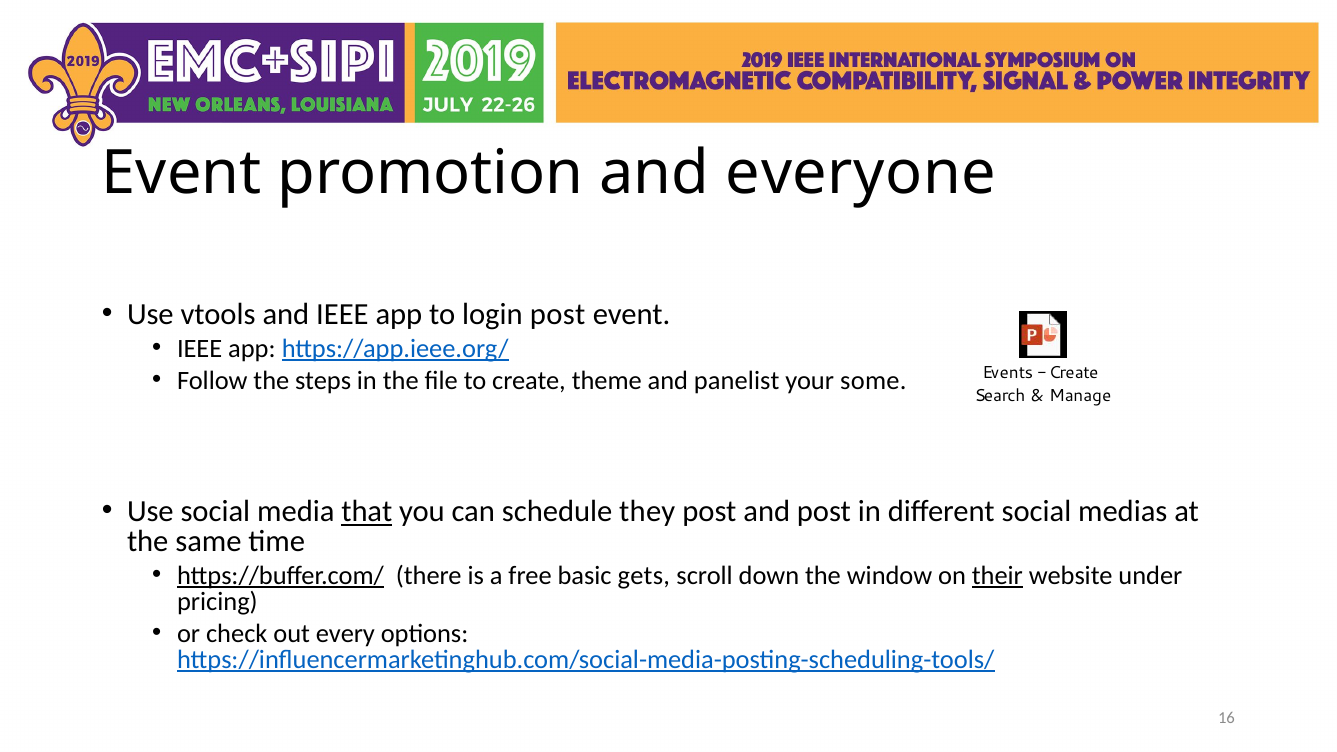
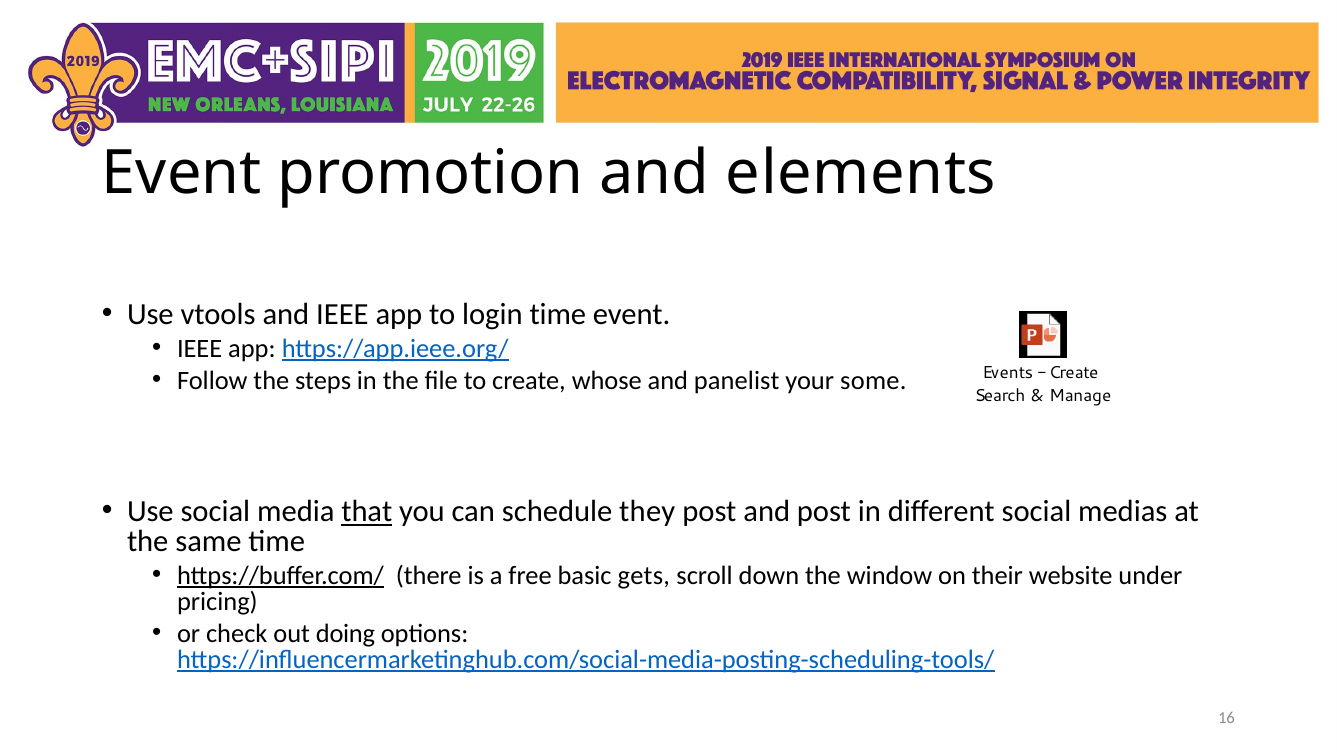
everyone: everyone -> elements (861, 173)
login post: post -> time (558, 314)
theme: theme -> whose (607, 381)
their underline: present -> none (997, 576)
every: every -> doing (345, 634)
